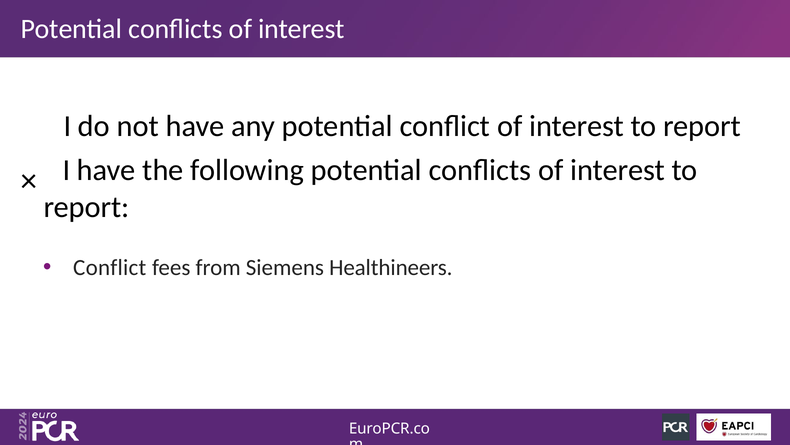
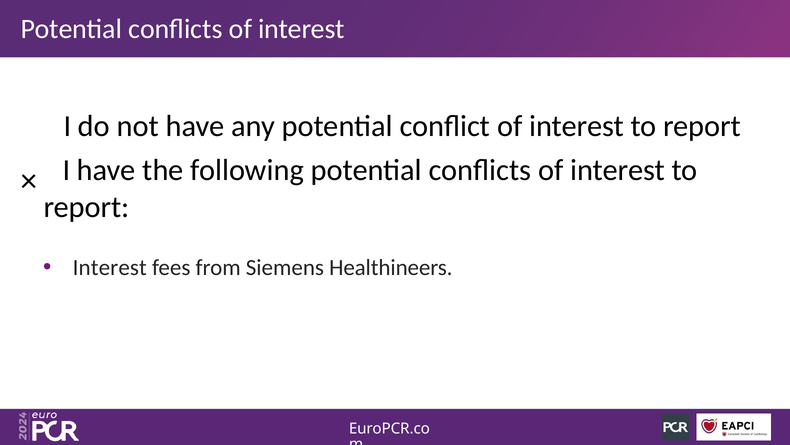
Conflict: Conflict -> Interest (110, 267)
